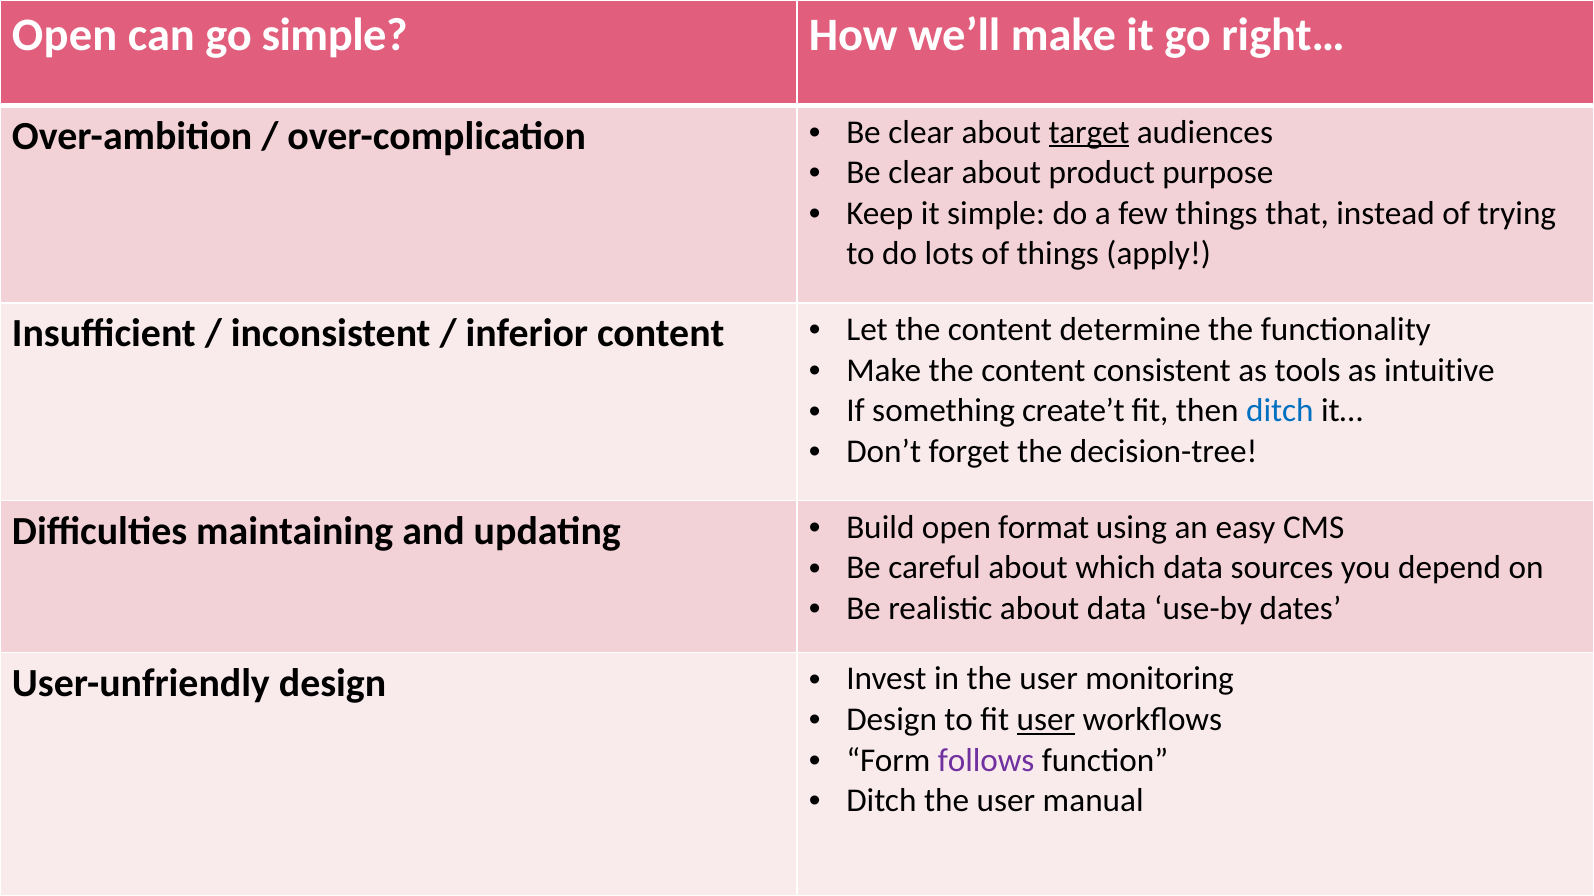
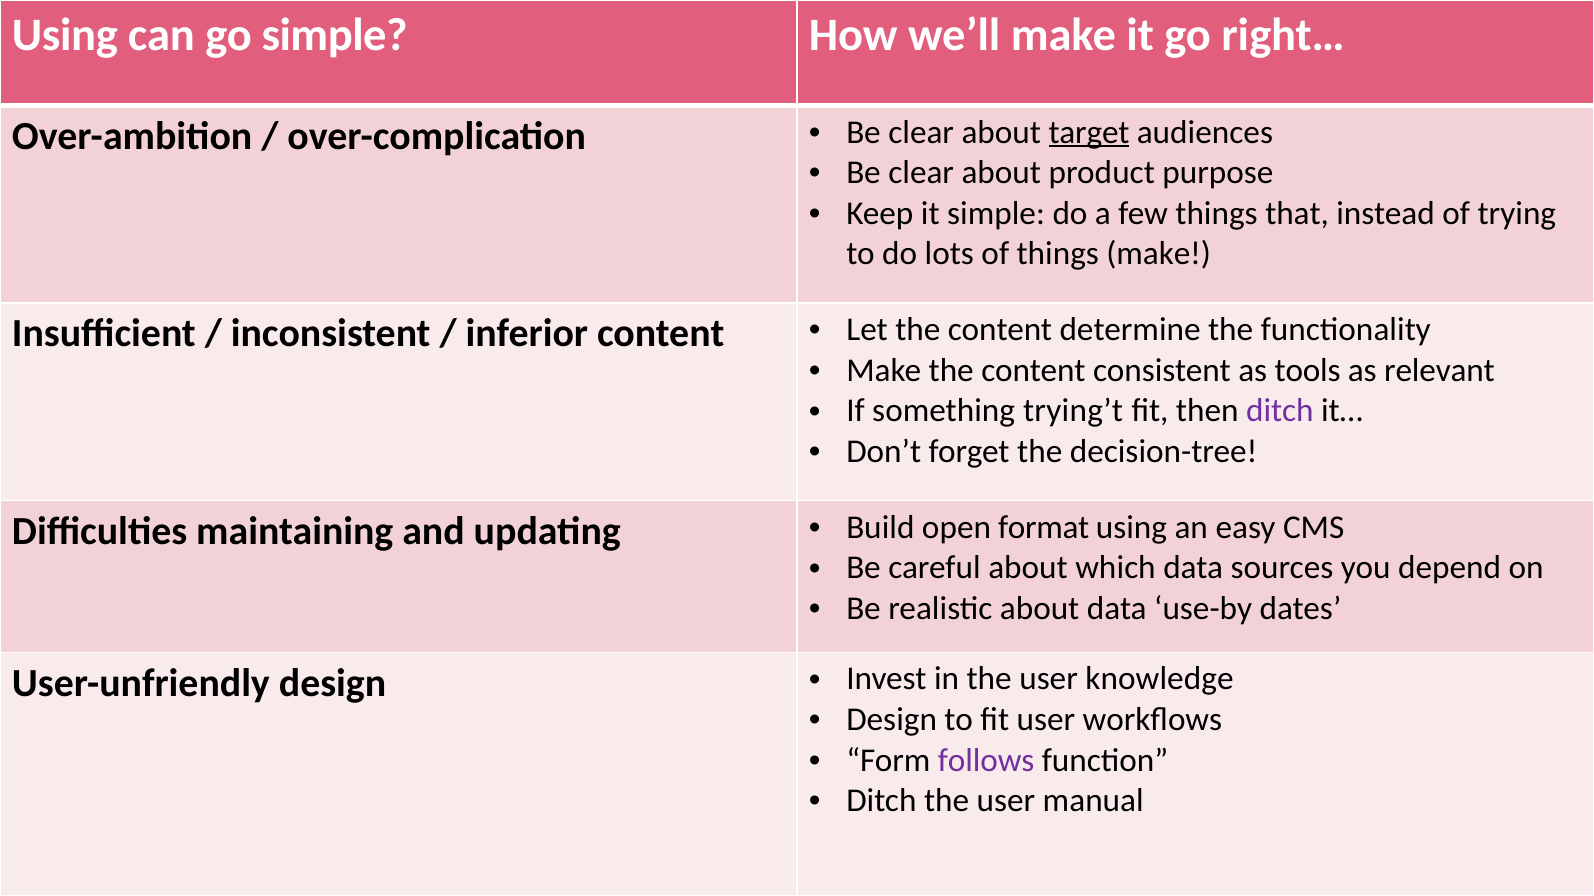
Open: Open -> Using (65, 35)
things apply: apply -> make (1159, 254)
intuitive: intuitive -> relevant (1439, 371)
create’t: create’t -> trying’t (1073, 411)
ditch colour: blue -> purple (1280, 411)
monitoring: monitoring -> knowledge (1159, 679)
user underline: present -> none (1046, 720)
